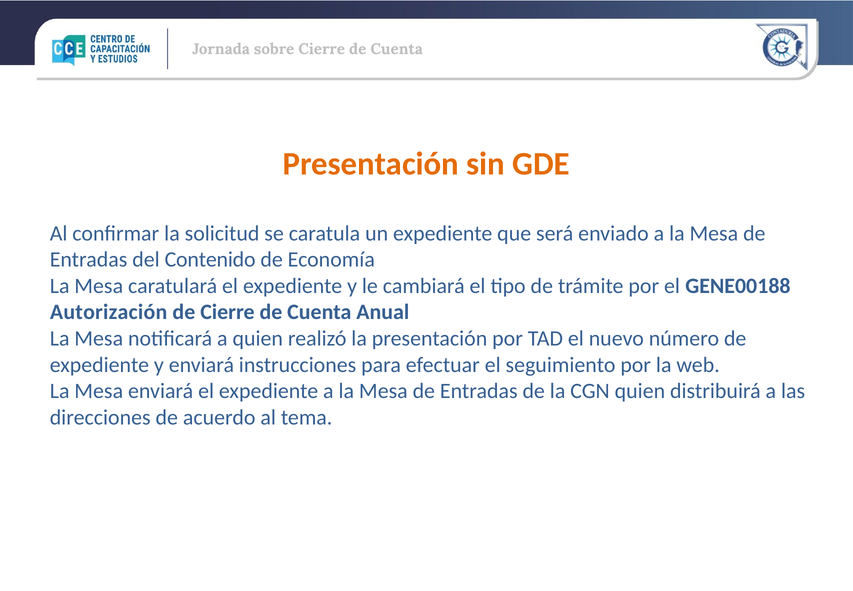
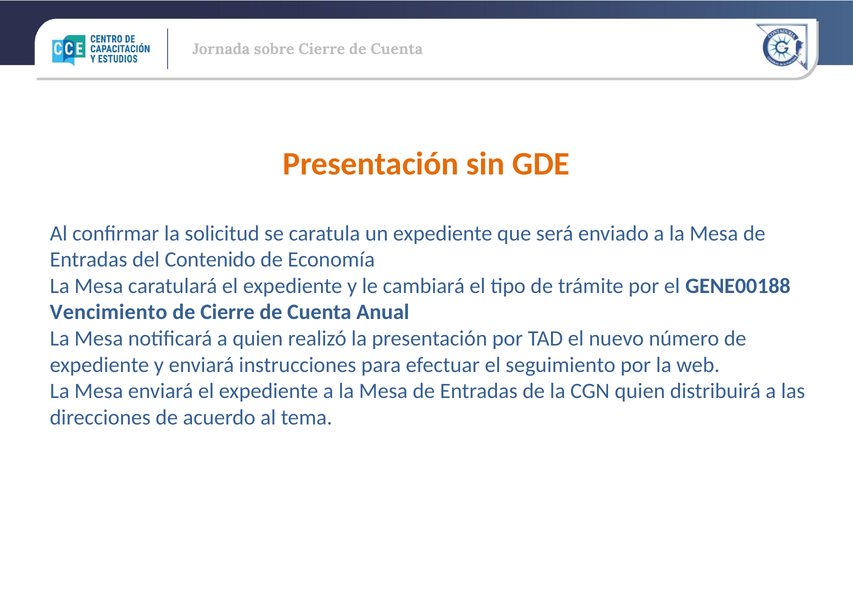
Autorización: Autorización -> Vencimiento (109, 312)
